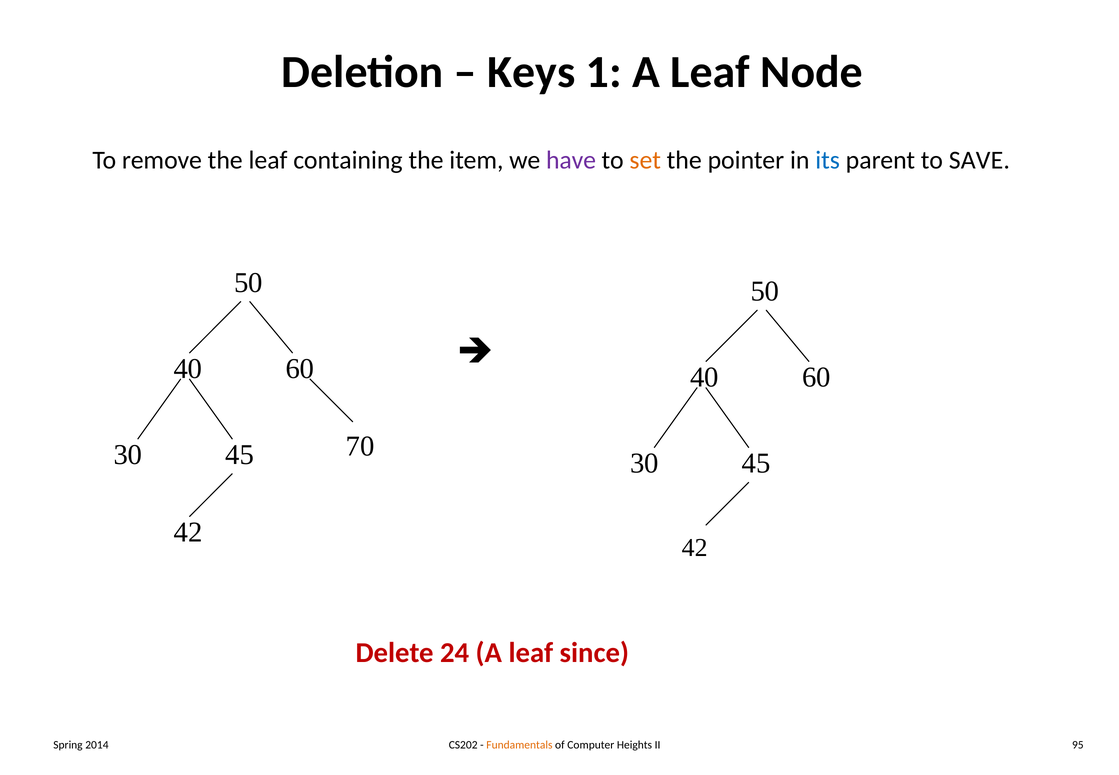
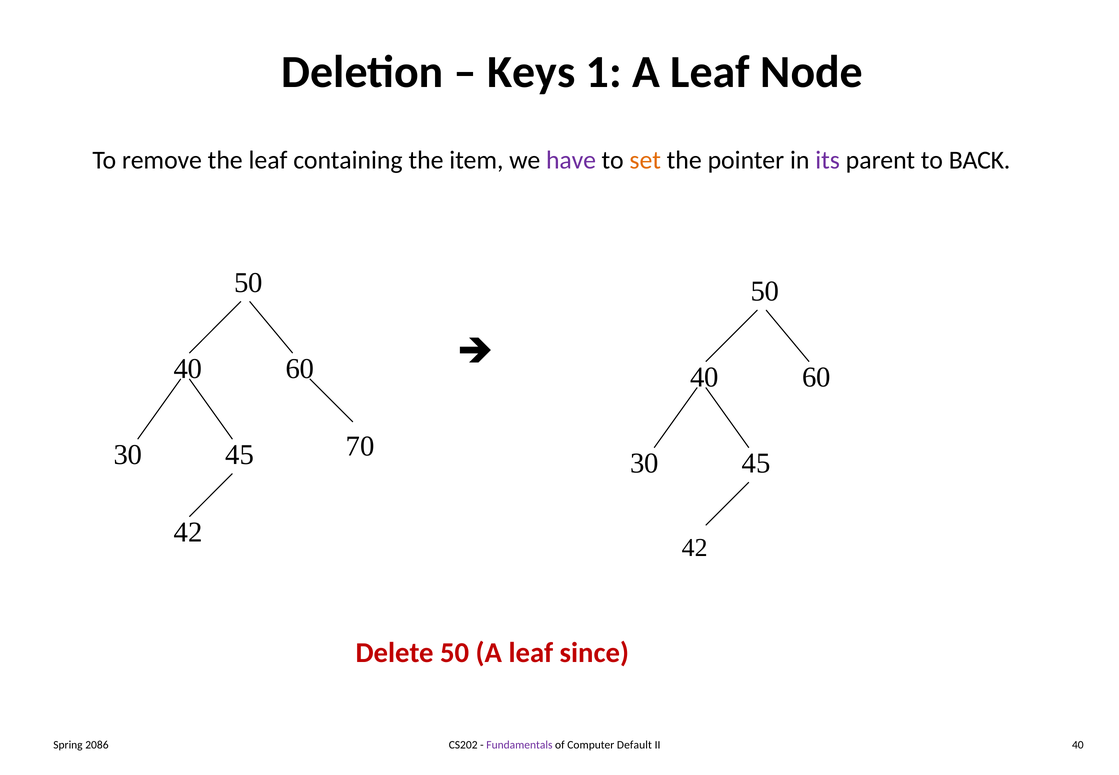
its colour: blue -> purple (828, 160)
SAVE: SAVE -> BACK (980, 160)
Delete 24: 24 -> 50 (455, 653)
2014: 2014 -> 2086 (97, 745)
Fundamentals colour: orange -> purple (519, 745)
Heights: Heights -> Default (634, 745)
II 95: 95 -> 40 (1078, 745)
